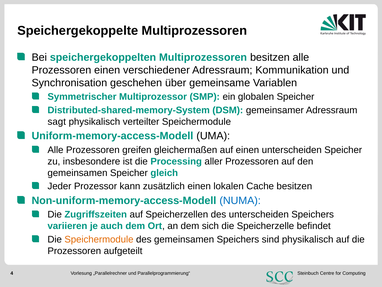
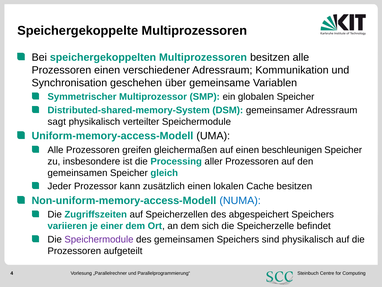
einen unterscheiden: unterscheiden -> beschleunigen (292, 150)
des unterscheiden: unterscheiden -> abgespeichert (259, 214)
auch: auch -> einer (112, 226)
Speichermodule colour: orange -> purple (99, 239)
